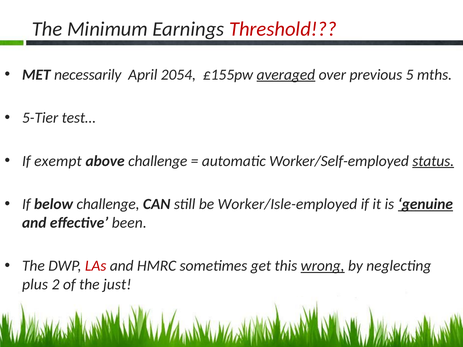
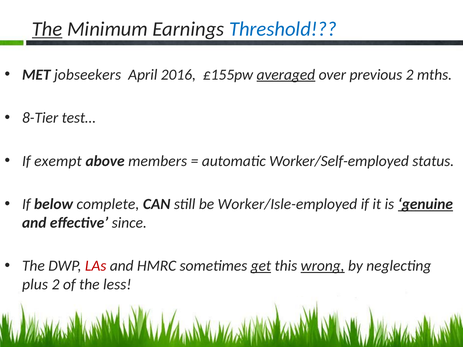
The underline: none -> present (47, 29)
Threshold colour: red -> blue (283, 29)
necessarily: necessarily -> jobseekers (88, 75)
2054: 2054 -> 2016 (178, 75)
previous 5: 5 -> 2 (410, 75)
5-Tier: 5-Tier -> 8-Tier (40, 118)
above challenge: challenge -> members (158, 161)
status underline: present -> none (433, 161)
below challenge: challenge -> complete (108, 204)
been: been -> since (129, 223)
get underline: none -> present (261, 266)
just: just -> less (117, 284)
